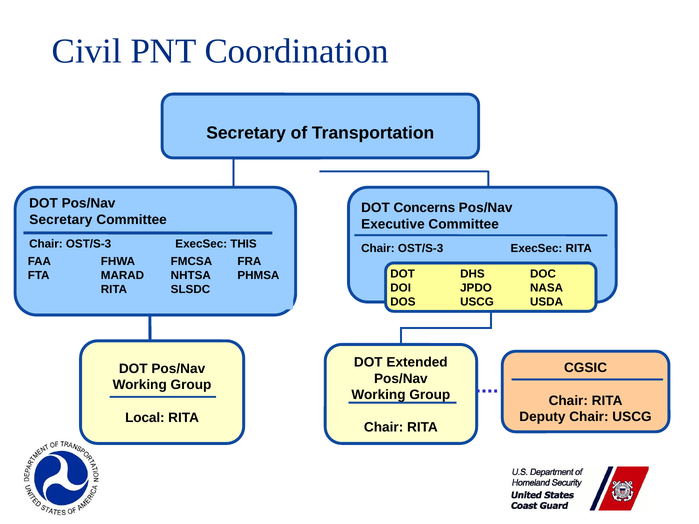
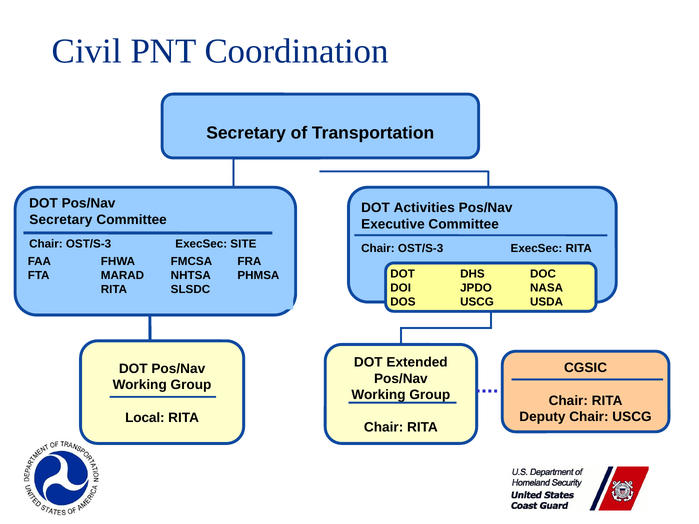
Concerns: Concerns -> Activities (424, 208)
THIS: THIS -> SITE (243, 244)
